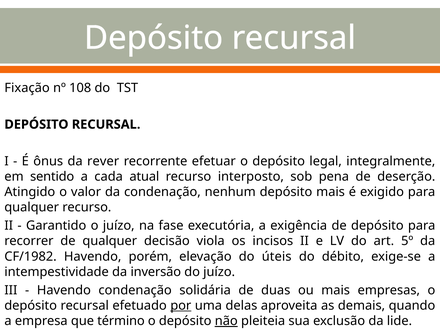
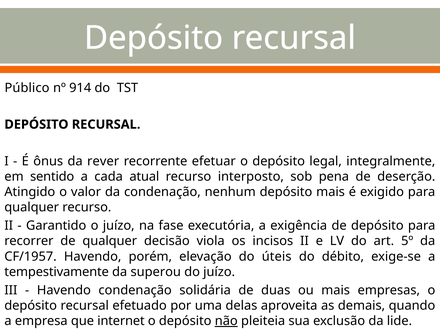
Fixação: Fixação -> Público (27, 88)
108: 108 -> 914 (80, 88)
CF/1982: CF/1982 -> CF/1957 (31, 256)
intempestividade: intempestividade -> tempestivamente (57, 272)
inversão: inversão -> superou (156, 272)
por underline: present -> none (181, 306)
término: término -> internet (121, 321)
